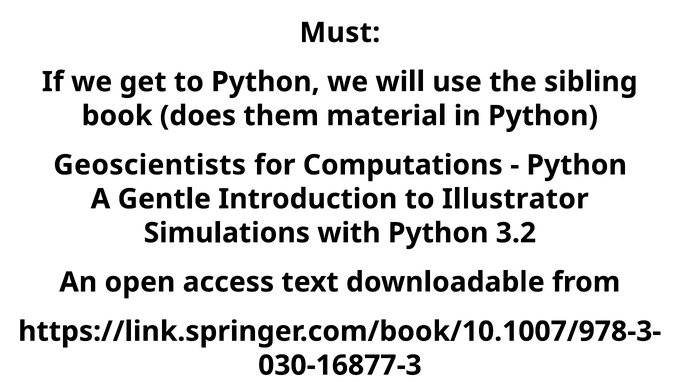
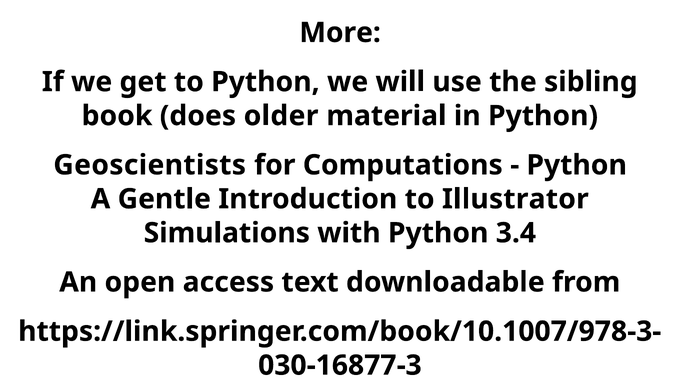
Must: Must -> More (340, 33)
them: them -> older (281, 116)
3.2: 3.2 -> 3.4 (516, 233)
